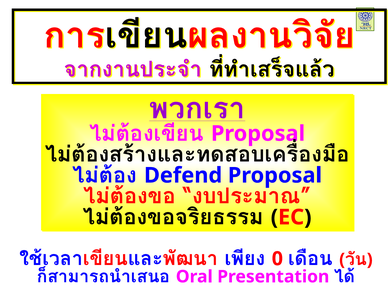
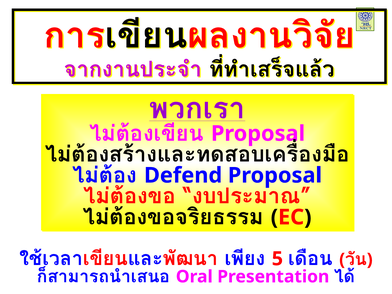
0: 0 -> 5 (277, 259)
